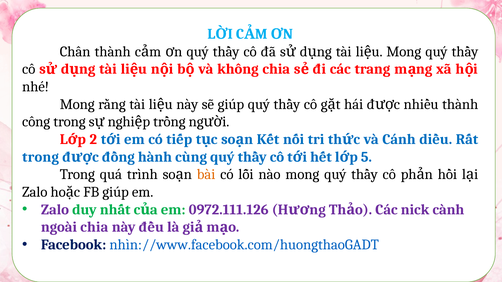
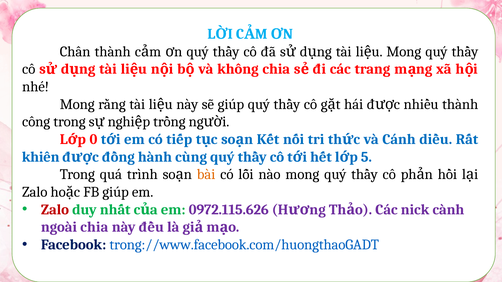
2: 2 -> 0 (93, 139)
trong: trong -> khiến (41, 157)
Zalo colour: purple -> red (55, 210)
0972.111.126: 0972.111.126 -> 0972.115.626 (229, 210)
nhìn://www.facebook.com/huongthaoGADT: nhìn://www.facebook.com/huongthaoGADT -> trong://www.facebook.com/huongthaoGADT (244, 245)
